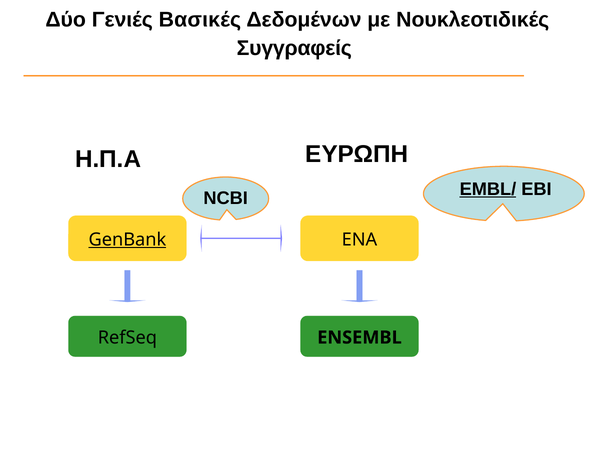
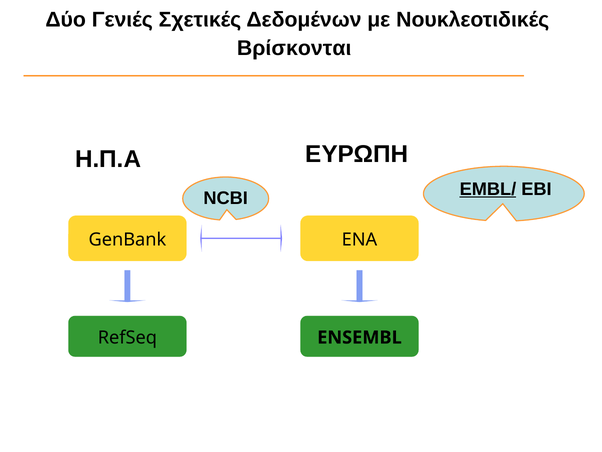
Βασικές: Βασικές -> Σχετικές (200, 20)
Συγγραφείς: Συγγραφείς -> Βρίσκονται (294, 48)
GenBank underline: present -> none (127, 239)
